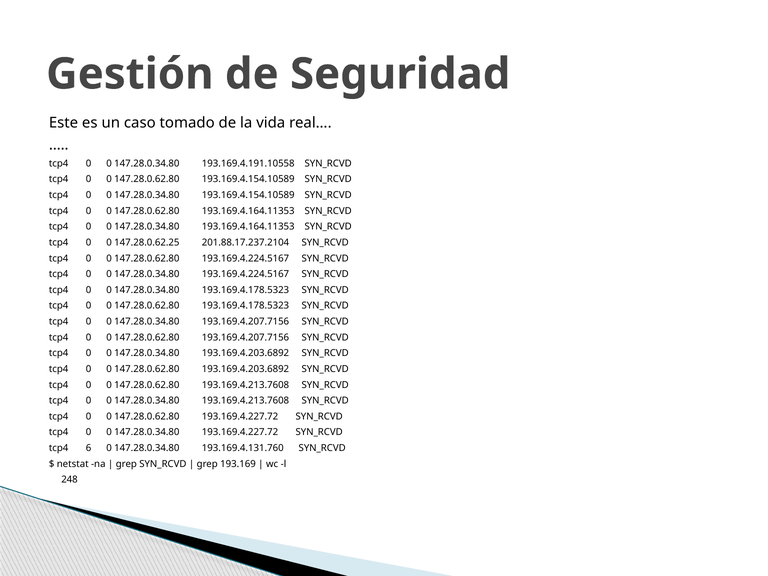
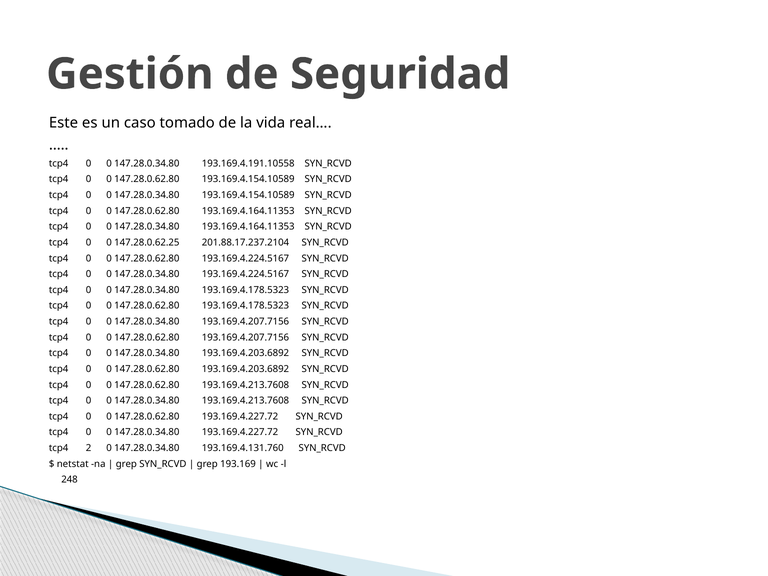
6: 6 -> 2 (89, 448)
